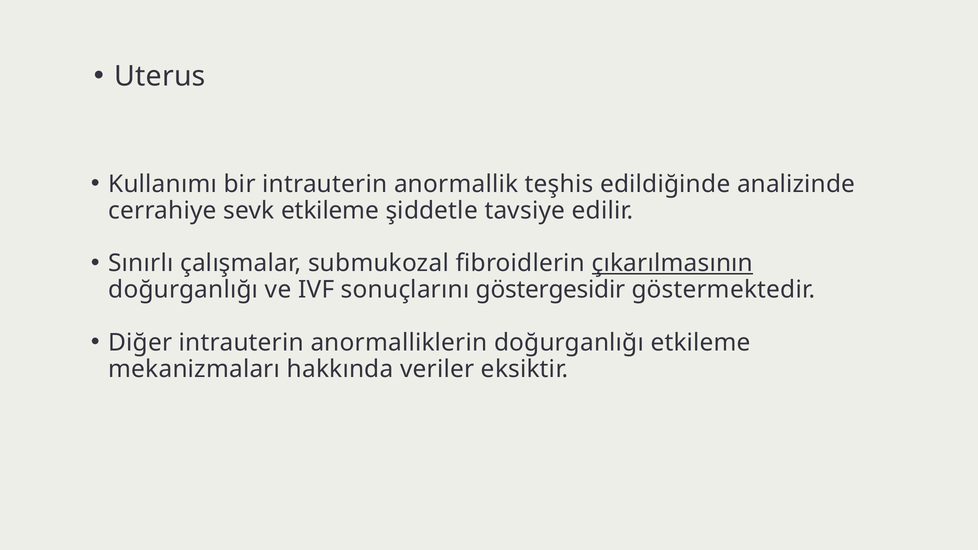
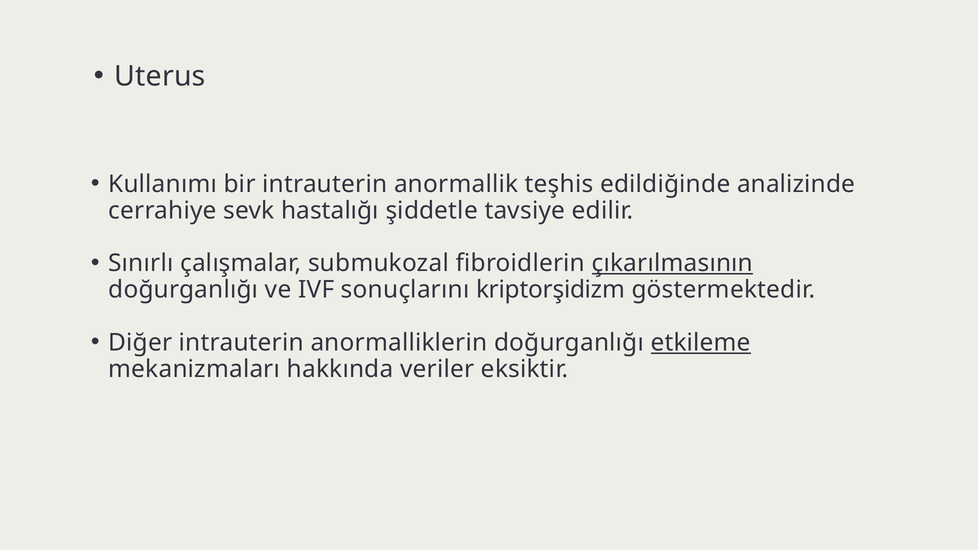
sevk etkileme: etkileme -> hastalığı (330, 211)
göstergesidir: göstergesidir -> kriptorşidizm (551, 290)
etkileme underline: none -> present (701, 343)
